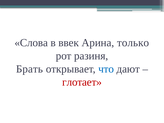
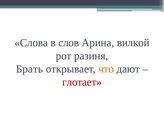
ввек: ввек -> слов (69, 43)
только: только -> вилкой (133, 43)
что colour: blue -> orange (106, 69)
